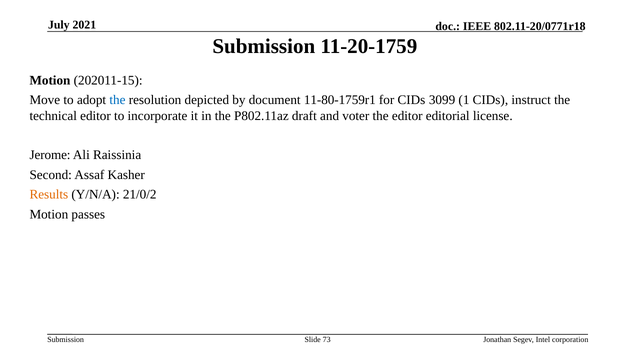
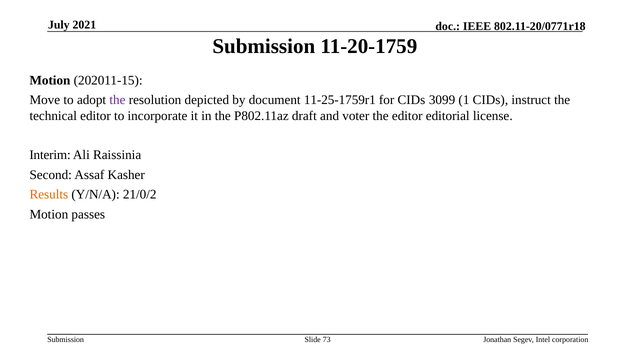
the colour: blue -> purple (117, 100)
11-80-1759r1: 11-80-1759r1 -> 11-25-1759r1 (340, 100)
Jerome: Jerome -> Interim (50, 155)
